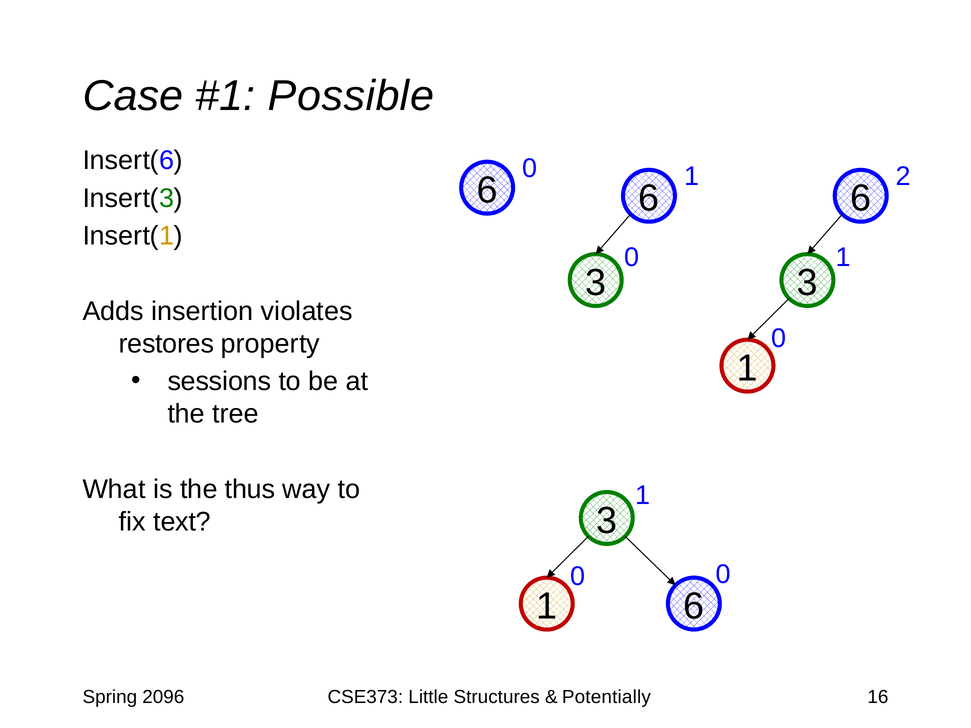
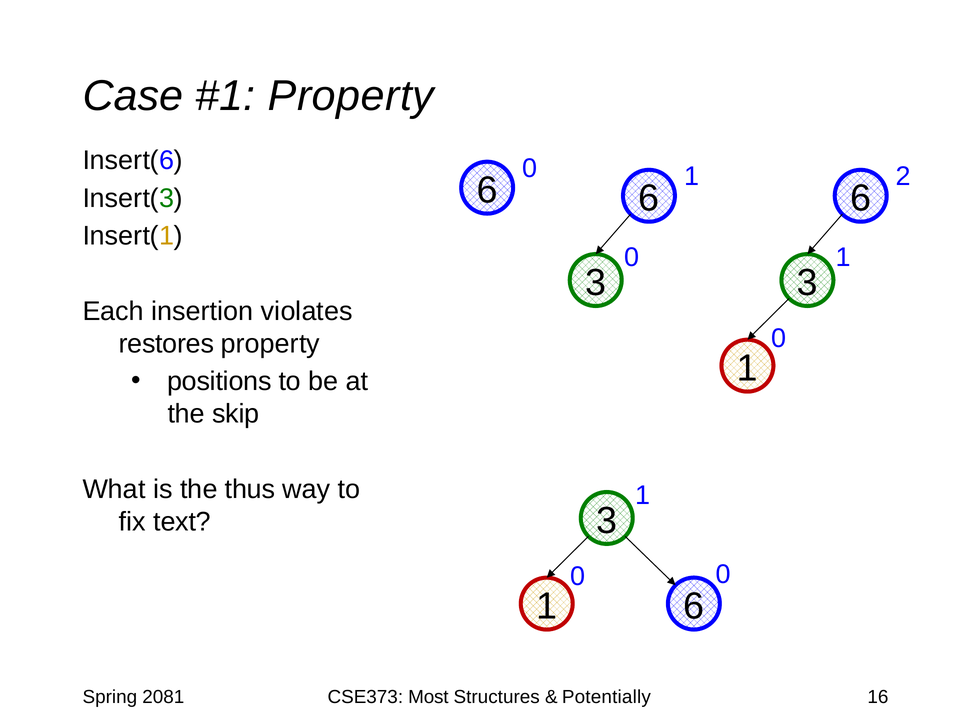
Possible: Possible -> Property (351, 96)
Adds: Adds -> Each (113, 312)
sessions: sessions -> positions (219, 382)
tree: tree -> skip (236, 414)
2096: 2096 -> 2081 (163, 697)
Little: Little -> Most (428, 697)
